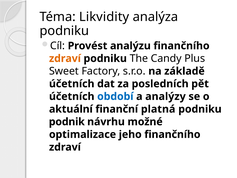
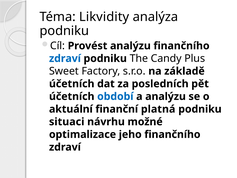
zdraví colour: orange -> blue (65, 58)
a analýzy: analýzy -> analýzu (166, 96)
podnik: podnik -> situaci (67, 122)
